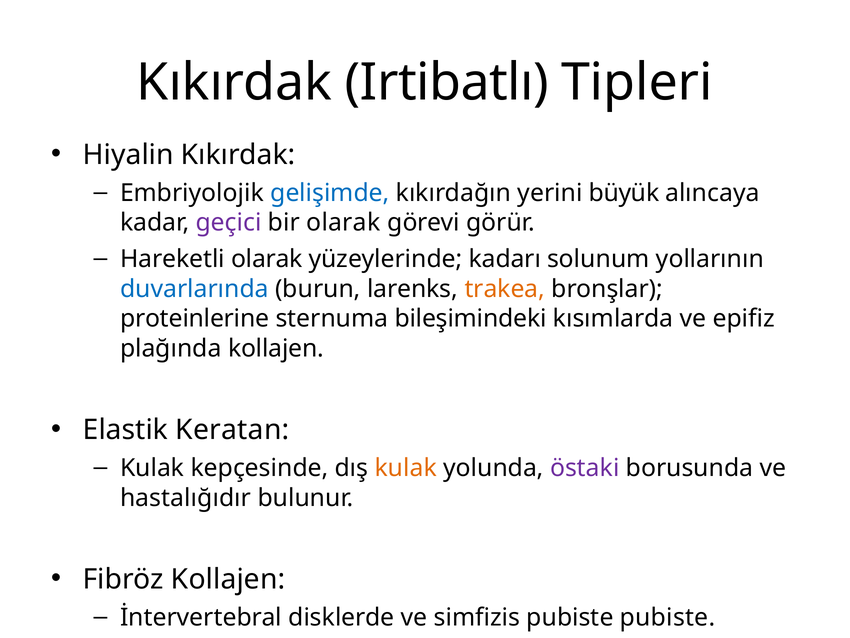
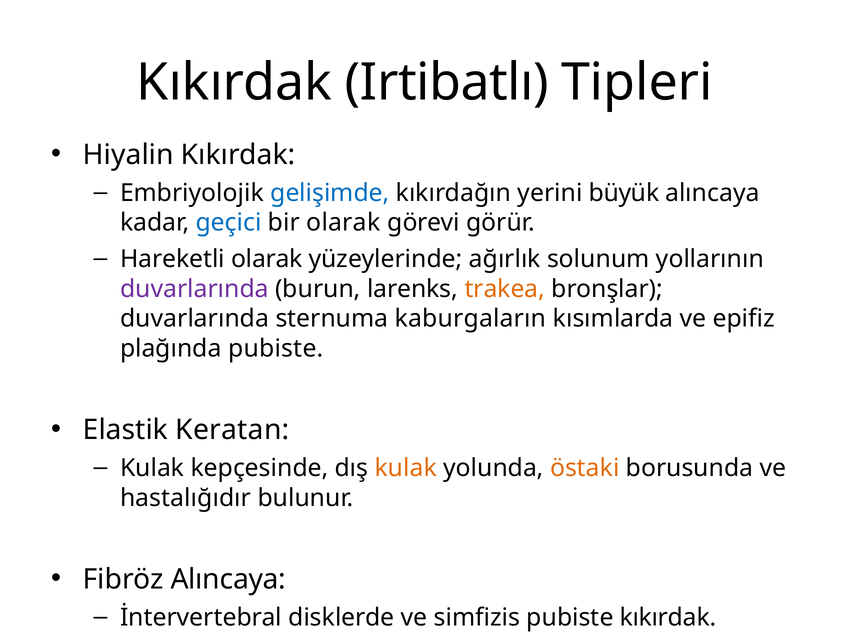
geçici colour: purple -> blue (229, 223)
kadarı: kadarı -> ağırlık (505, 259)
duvarlarında colour: blue -> purple (194, 289)
proteinlerine: proteinlerine -> duvarlarında (195, 318)
bileşimindeki: bileşimindeki -> kaburgaların (470, 318)
plağında kollajen: kollajen -> pubiste (276, 348)
östaki colour: purple -> orange (585, 468)
Fibröz Kollajen: Kollajen -> Alıncaya (228, 579)
pubiste pubiste: pubiste -> kıkırdak (668, 617)
